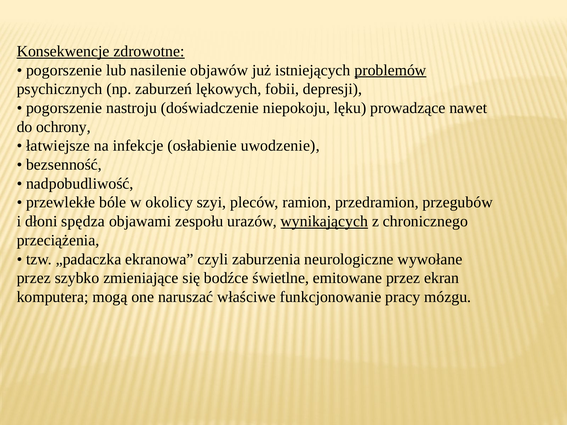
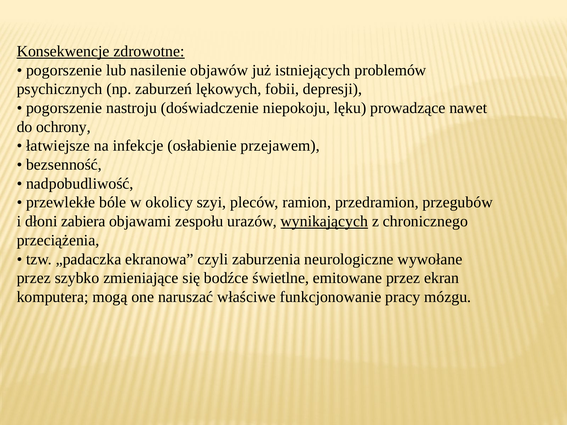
problemów underline: present -> none (390, 70)
uwodzenie: uwodzenie -> przejawem (280, 146)
spędza: spędza -> zabiera (83, 221)
